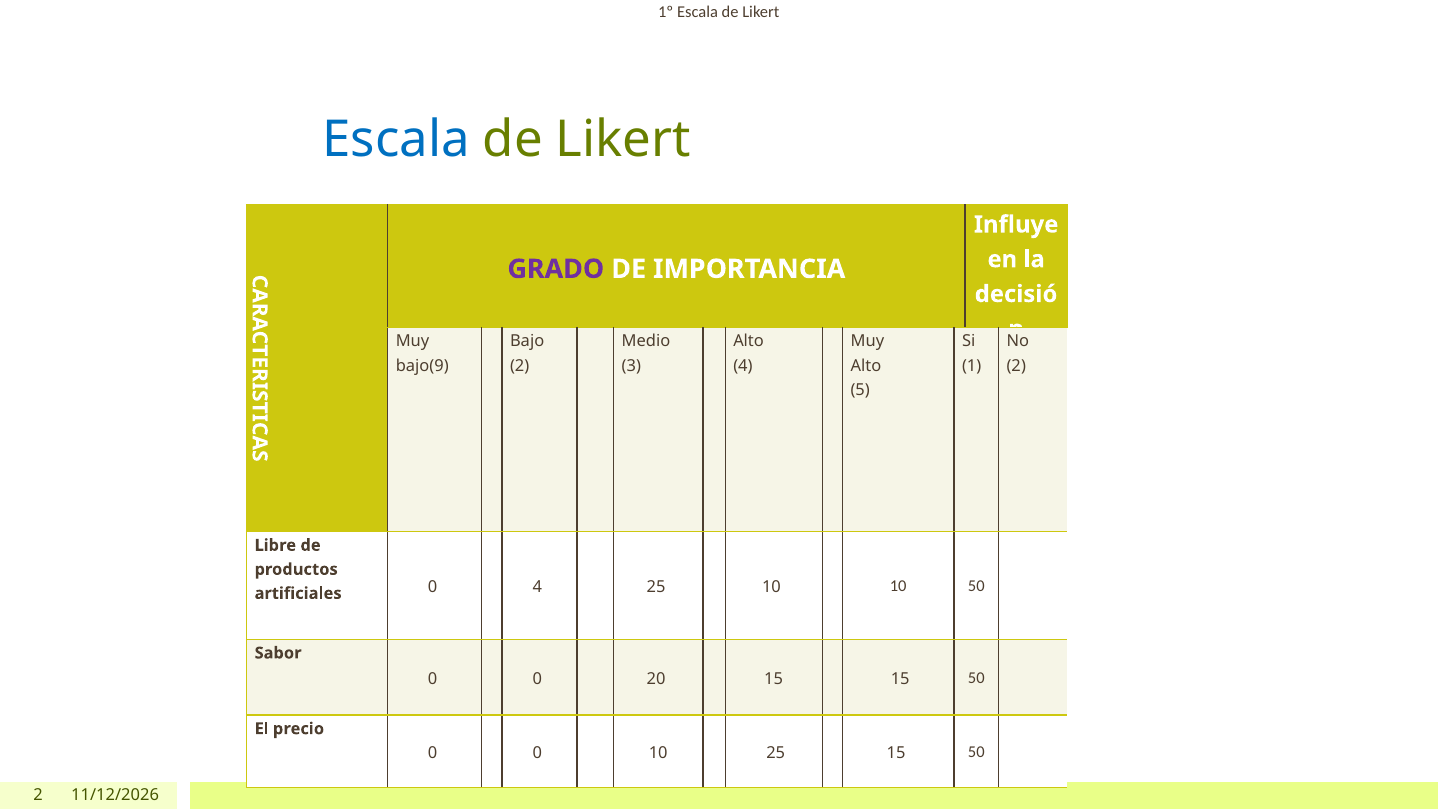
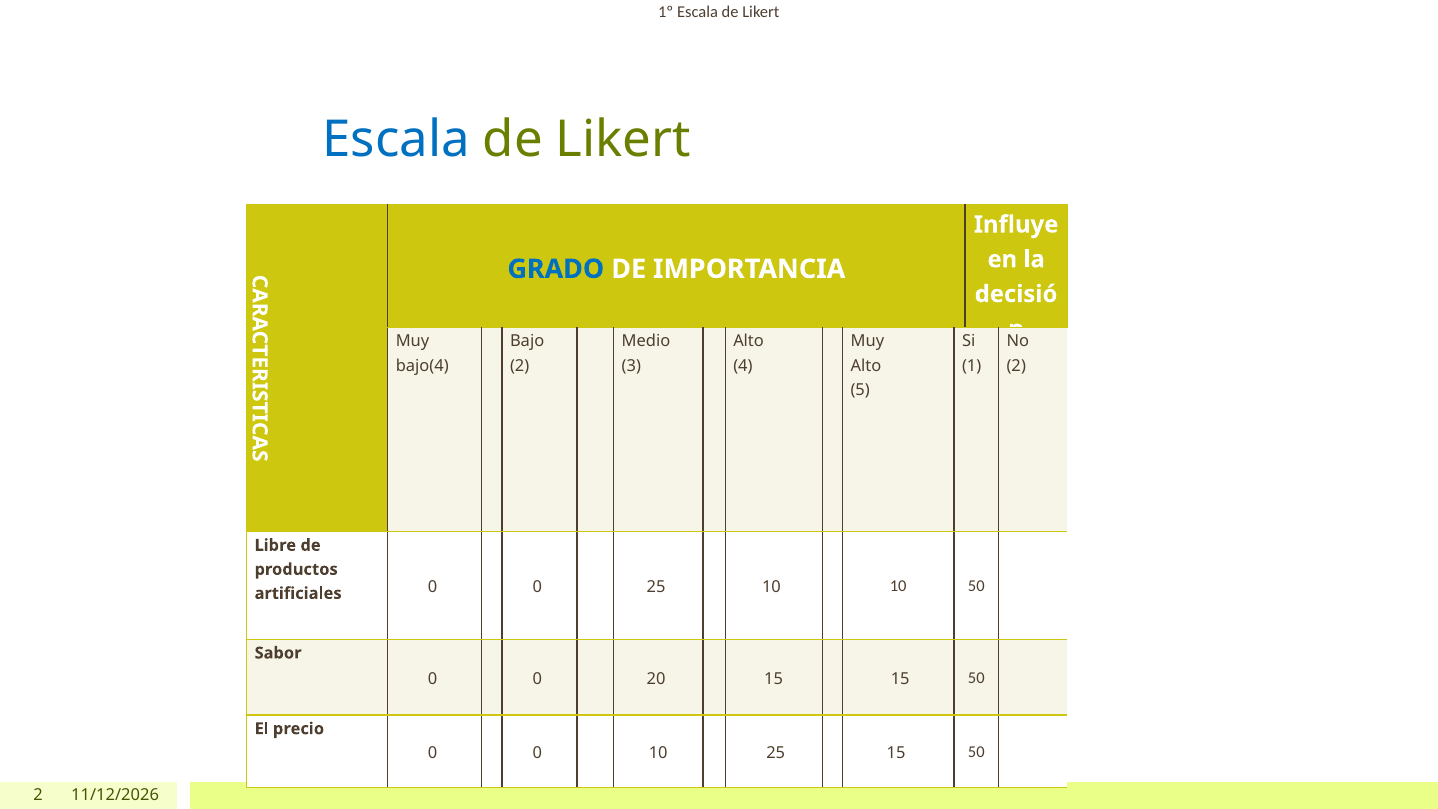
GRADO colour: purple -> blue (556, 269)
bajo(9: bajo(9 -> bajo(4 (422, 366)
artificiales 0 4: 4 -> 0 (537, 587)
